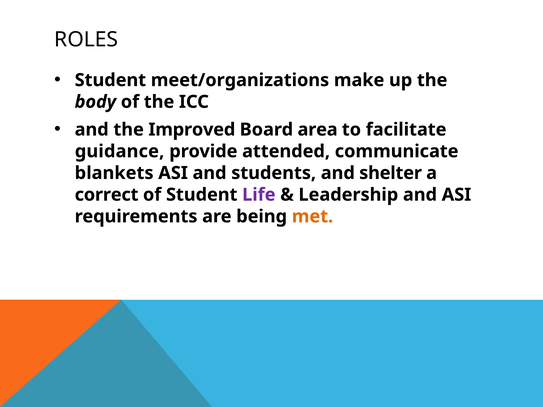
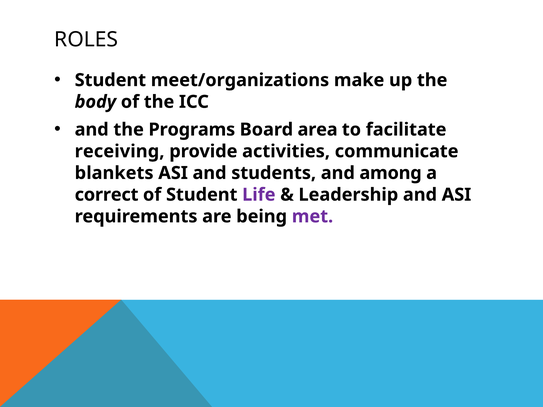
Improved: Improved -> Programs (192, 130)
guidance: guidance -> receiving (120, 151)
attended: attended -> activities (286, 151)
shelter: shelter -> among (391, 173)
met colour: orange -> purple (312, 217)
